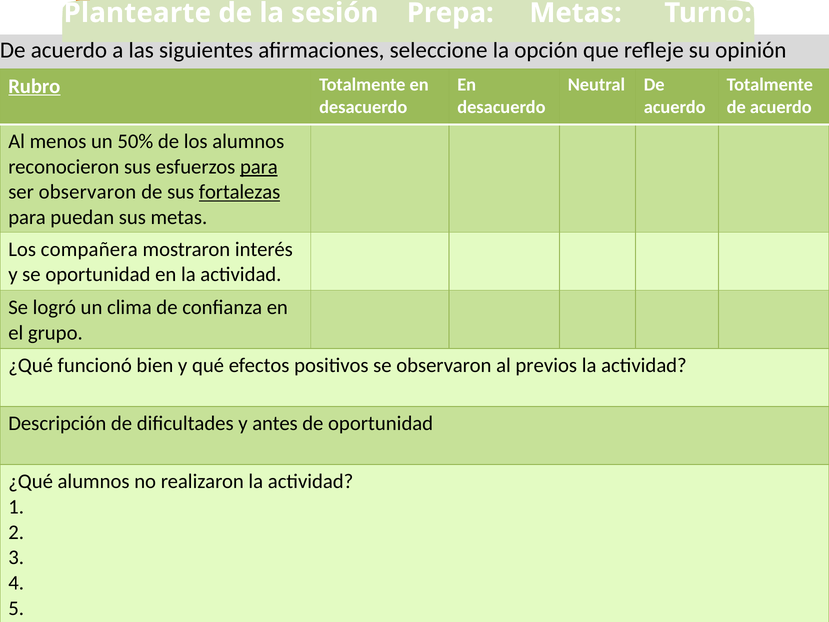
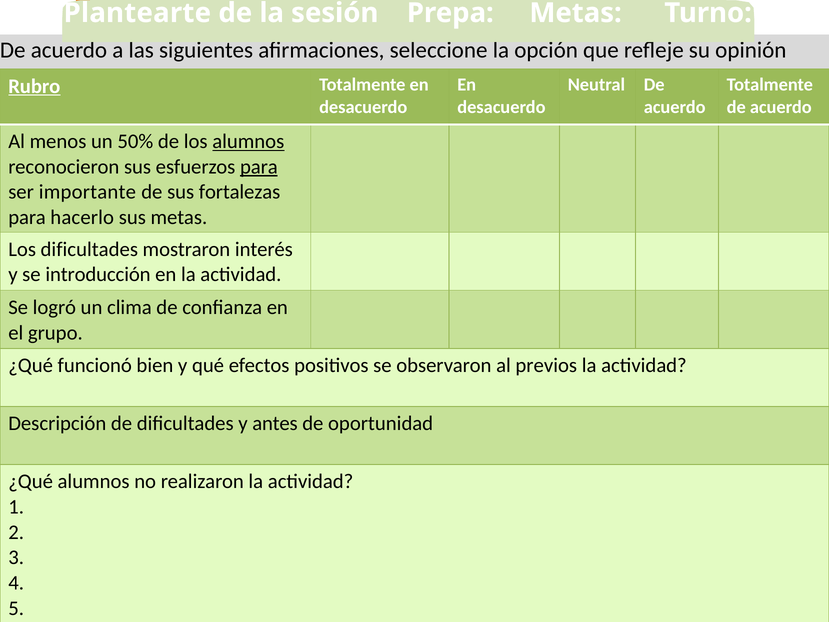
alumnos underline: none -> present (248, 141)
ser observaron: observaron -> importante (87, 192)
fortalezas underline: present -> none (240, 192)
puedan: puedan -> hacerlo (82, 217)
Los compañera: compañera -> dificultades (89, 249)
se oportunidad: oportunidad -> introducción (98, 274)
